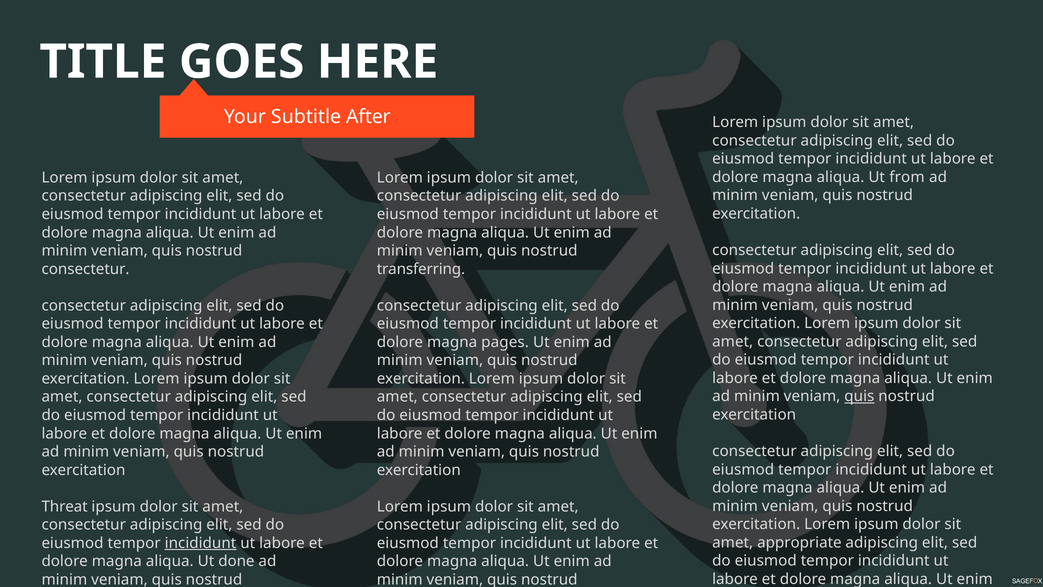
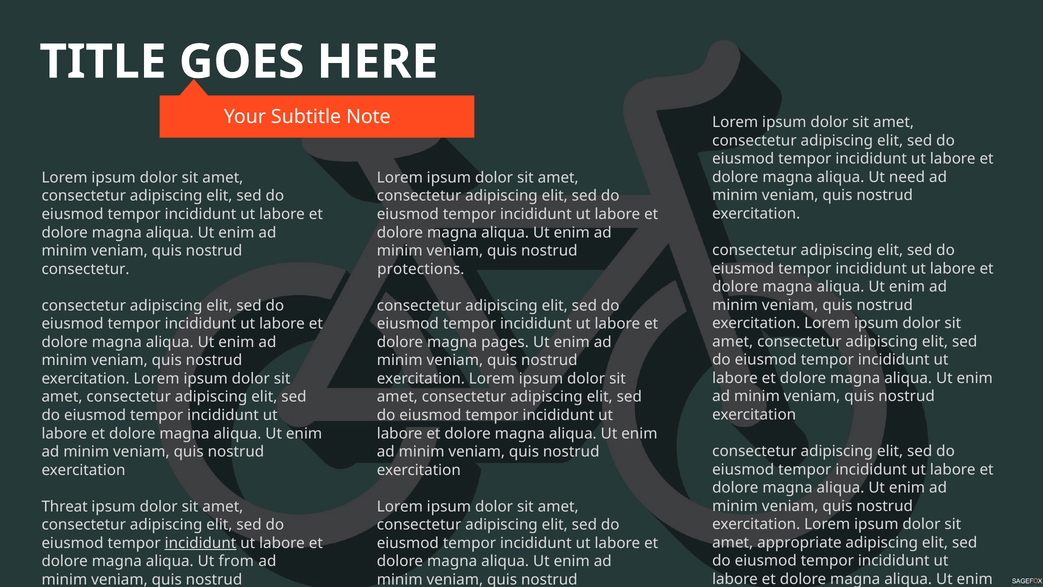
After: After -> Note (368, 117)
from: from -> need (907, 177)
transferring: transferring -> protections (421, 269)
quis underline: present -> none (859, 396)
done: done -> from (236, 561)
